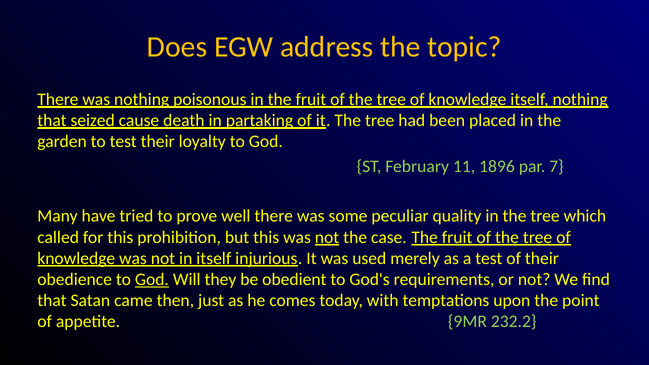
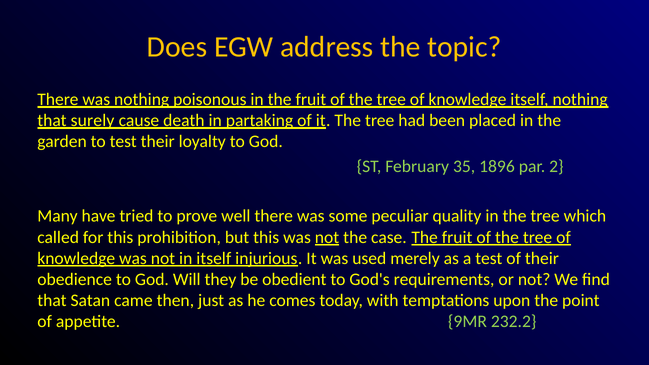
seized: seized -> surely (93, 120)
11: 11 -> 35 (464, 166)
7: 7 -> 2 (556, 166)
God underline: present -> none (152, 279)
